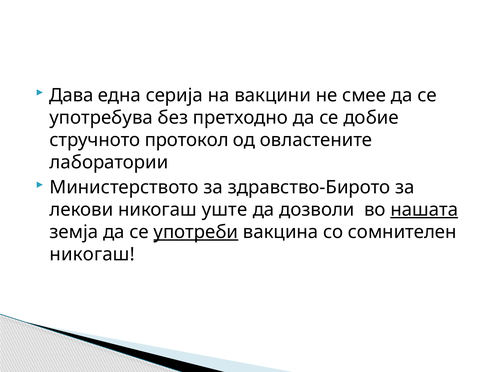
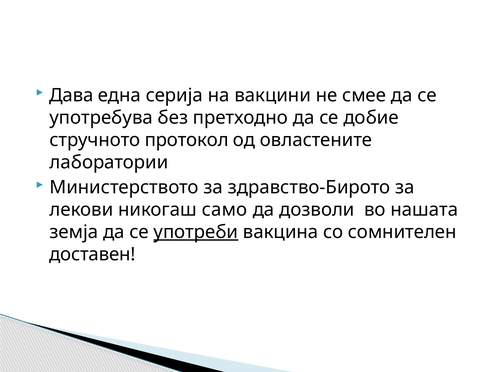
уште: уште -> само (225, 210)
нашата underline: present -> none (424, 210)
никогаш: никогаш -> доставен (92, 254)
